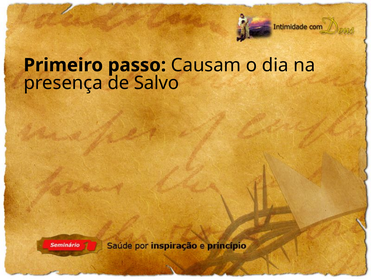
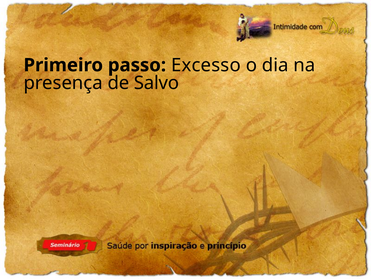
Causam: Causam -> Excesso (206, 65)
